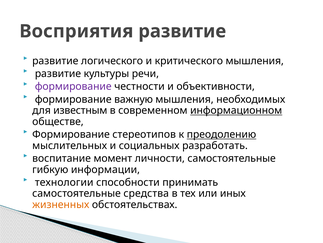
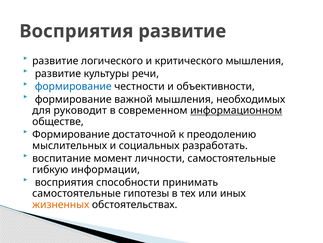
формирование colour: purple -> blue (73, 86)
важную: важную -> важной (133, 99)
известным: известным -> руководит (80, 110)
стереотипов: стереотипов -> достаточной (144, 134)
преодолению underline: present -> none (221, 134)
технологии: технологии -> восприятия (64, 182)
средства: средства -> гипотезы (146, 193)
